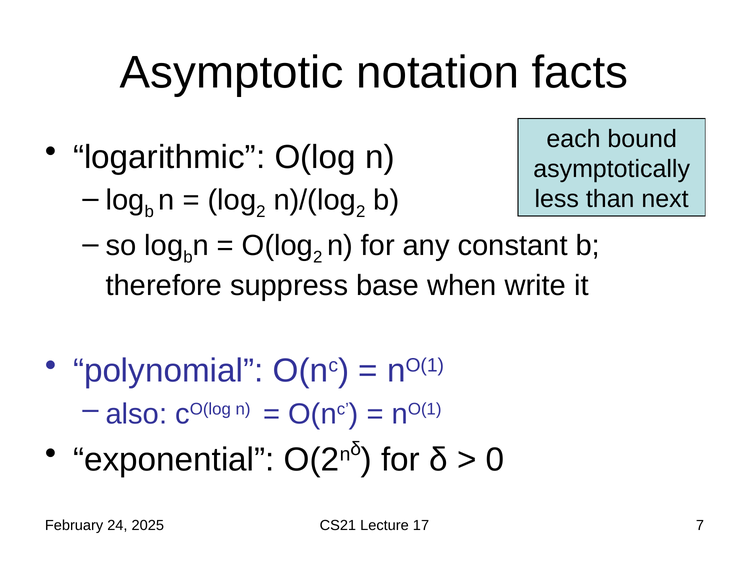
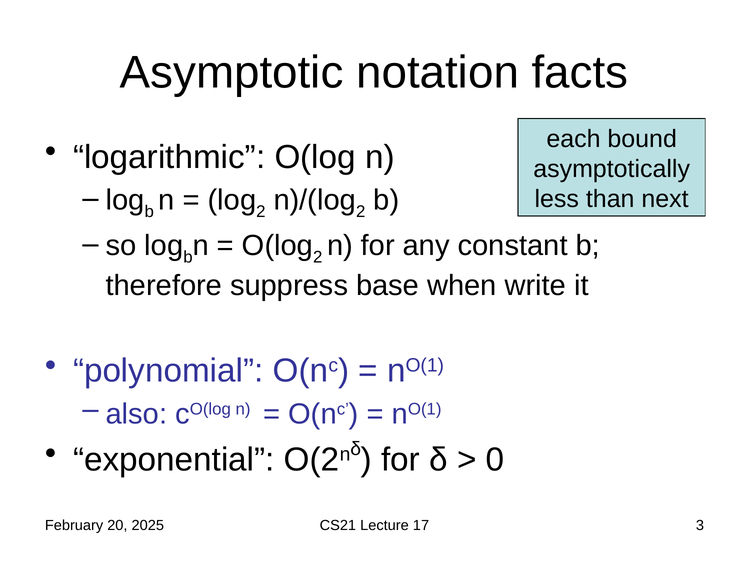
24: 24 -> 20 (117, 525)
7: 7 -> 3 (700, 525)
